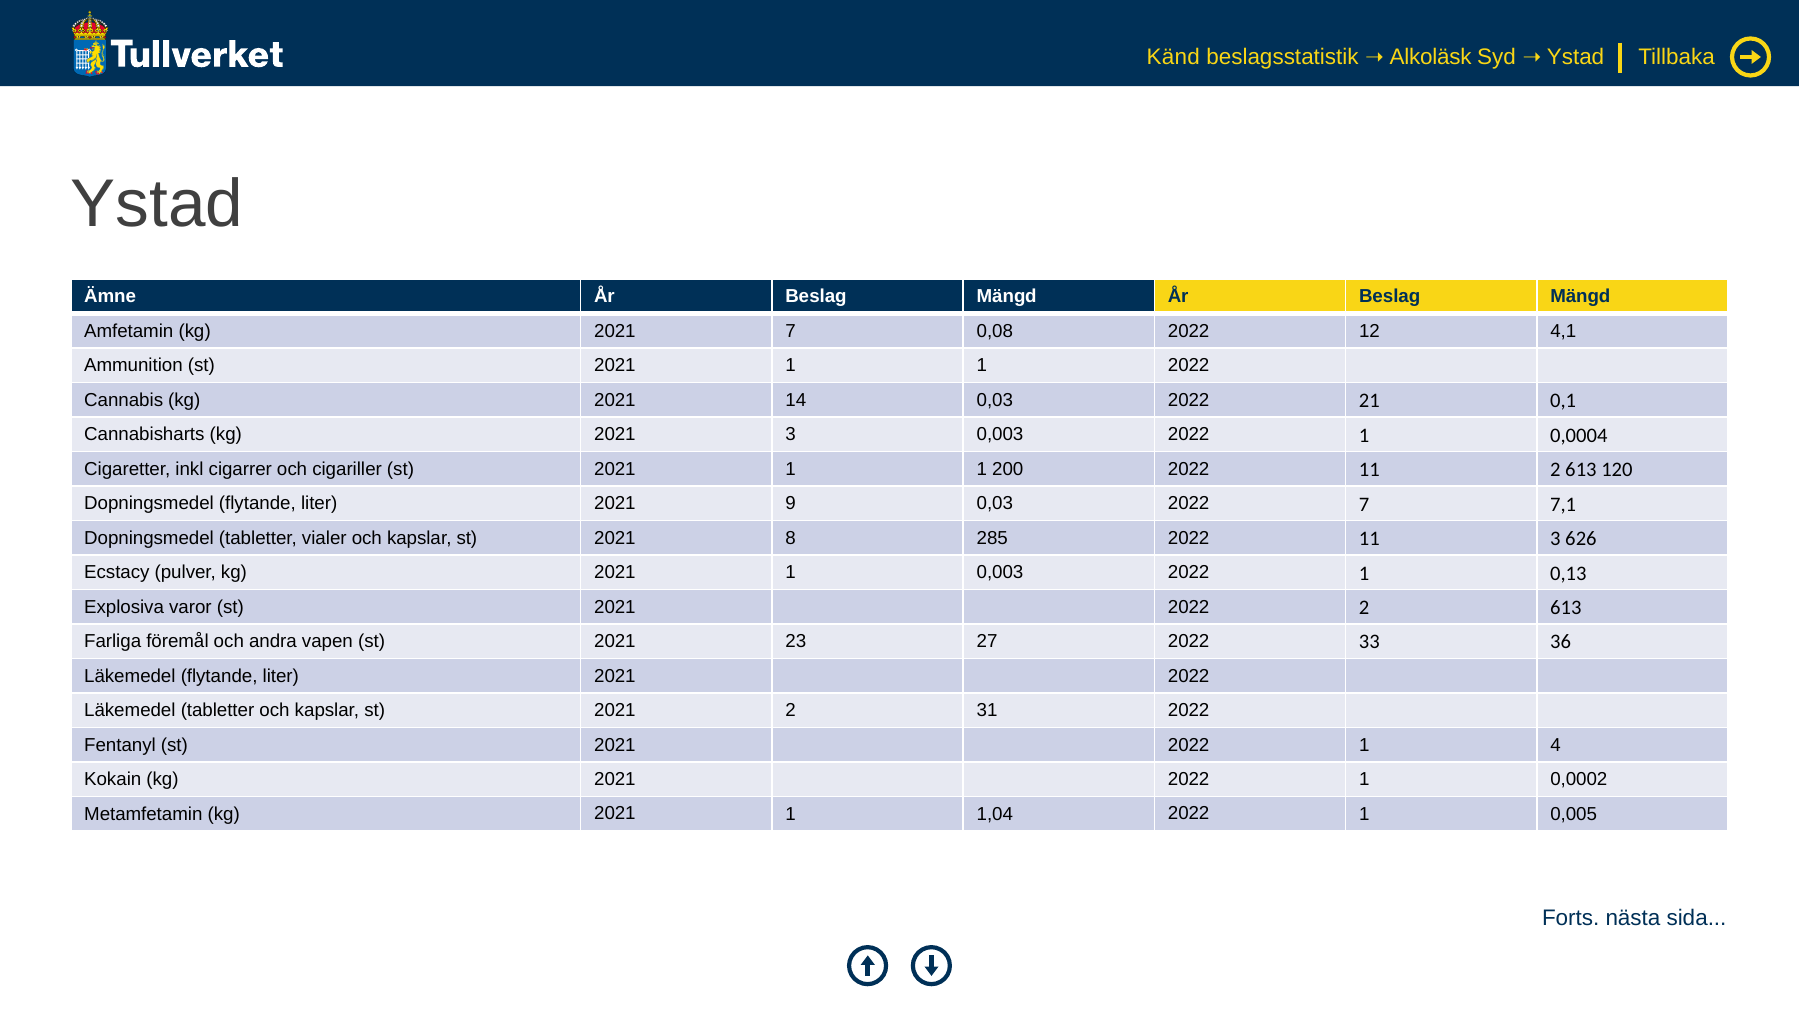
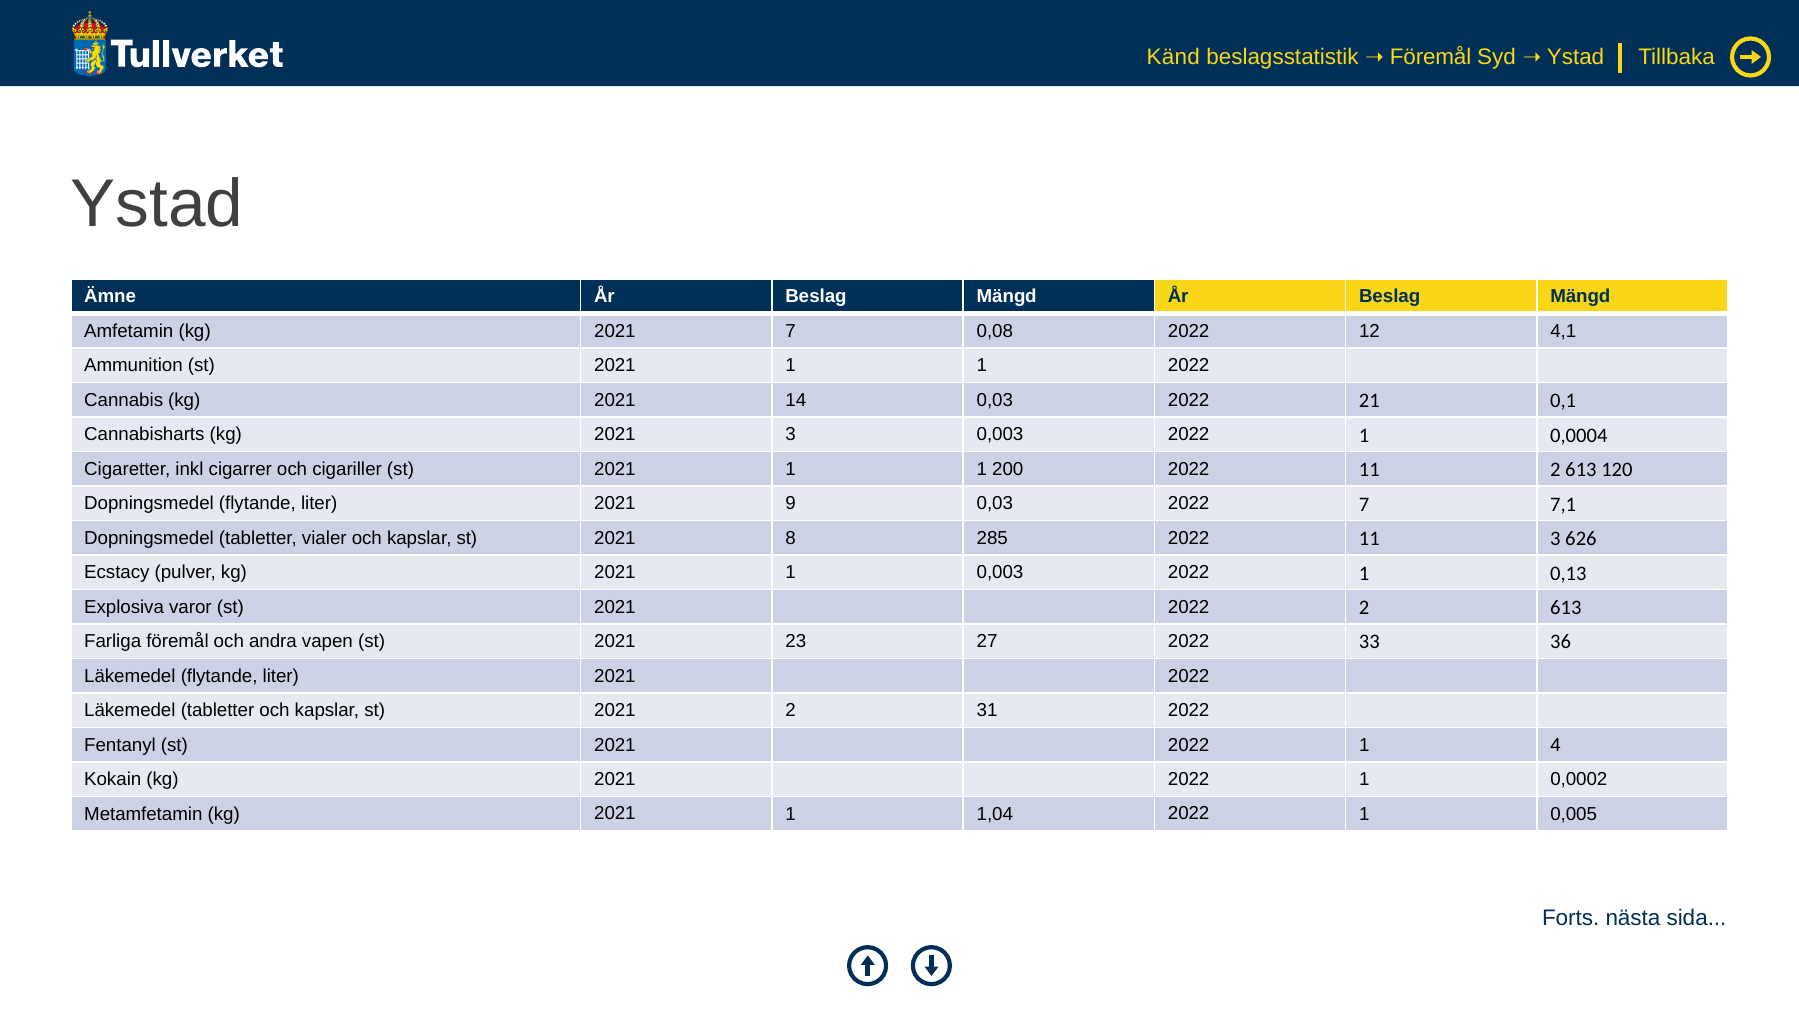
beslagsstatistik Alkoläsk: Alkoläsk -> Föremål (1431, 57)
